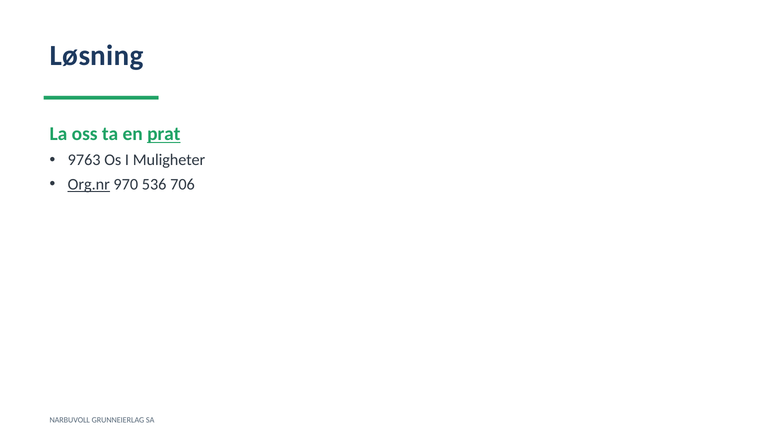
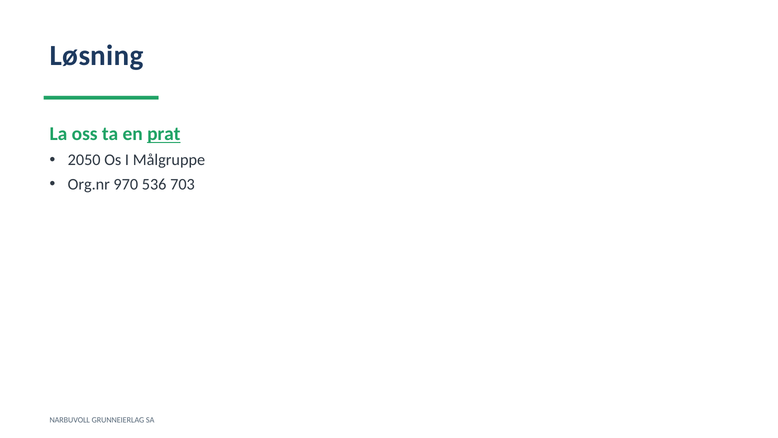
9763: 9763 -> 2050 (84, 160)
Muligheter: Muligheter -> Målgruppe (169, 160)
Org.nr underline: present -> none (89, 184)
706: 706 -> 703 (182, 184)
